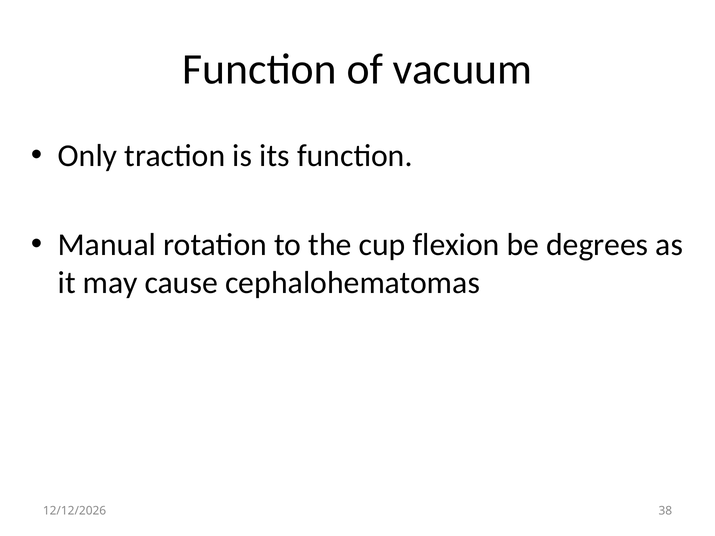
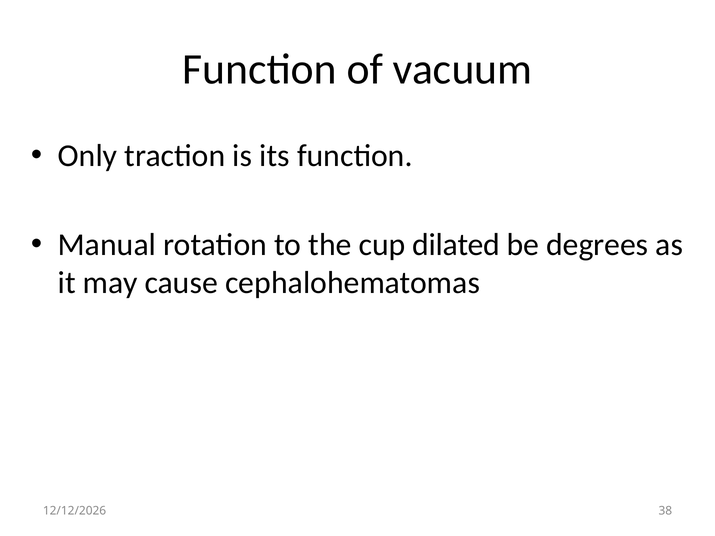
flexion: flexion -> dilated (456, 245)
